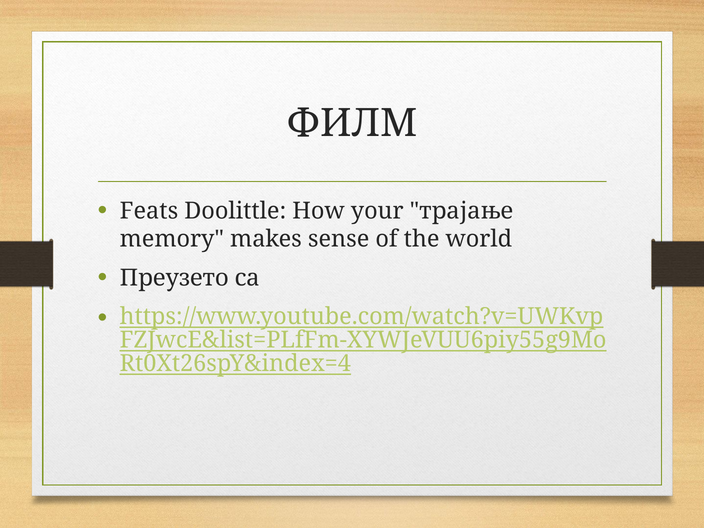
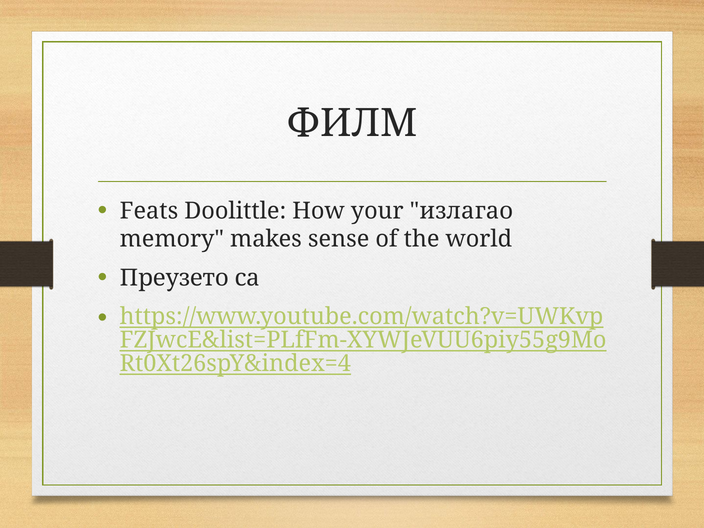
трајање: трајање -> излагао (461, 211)
